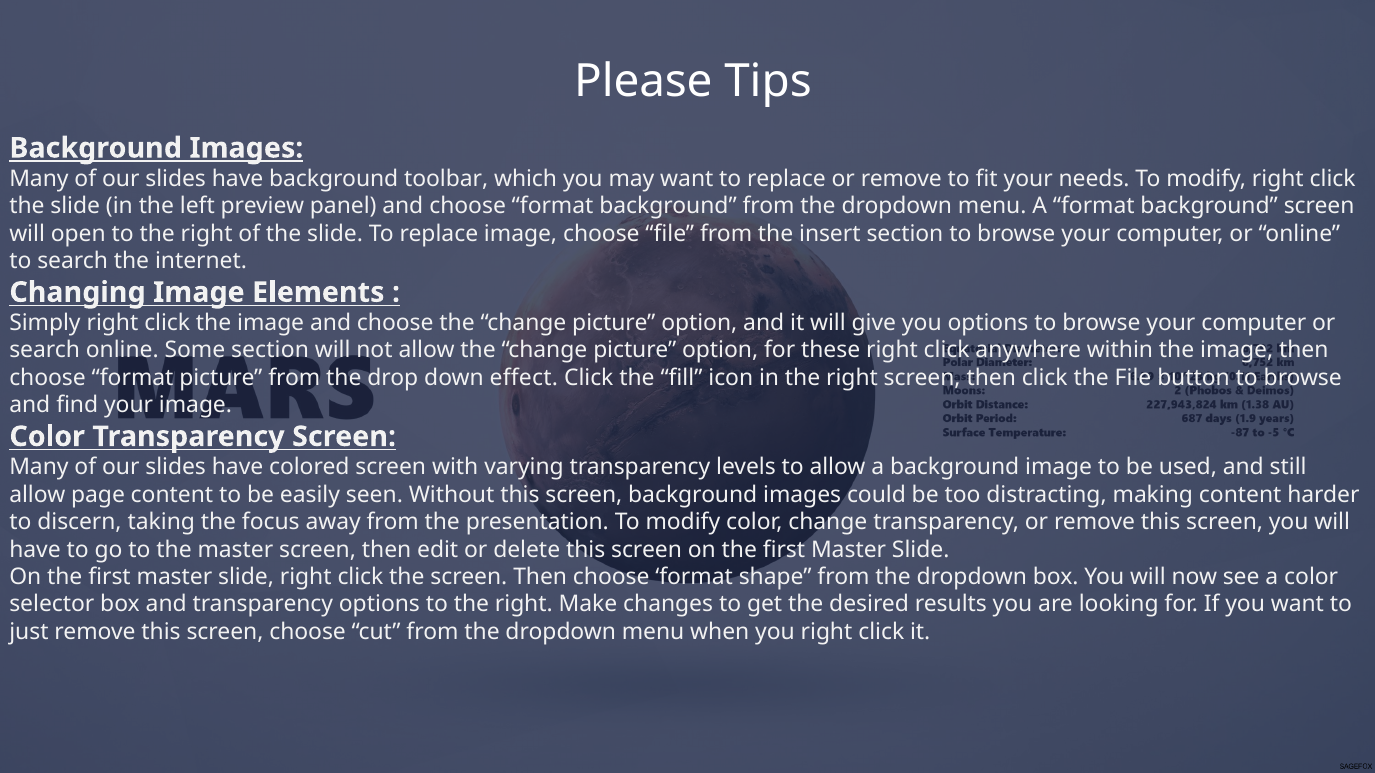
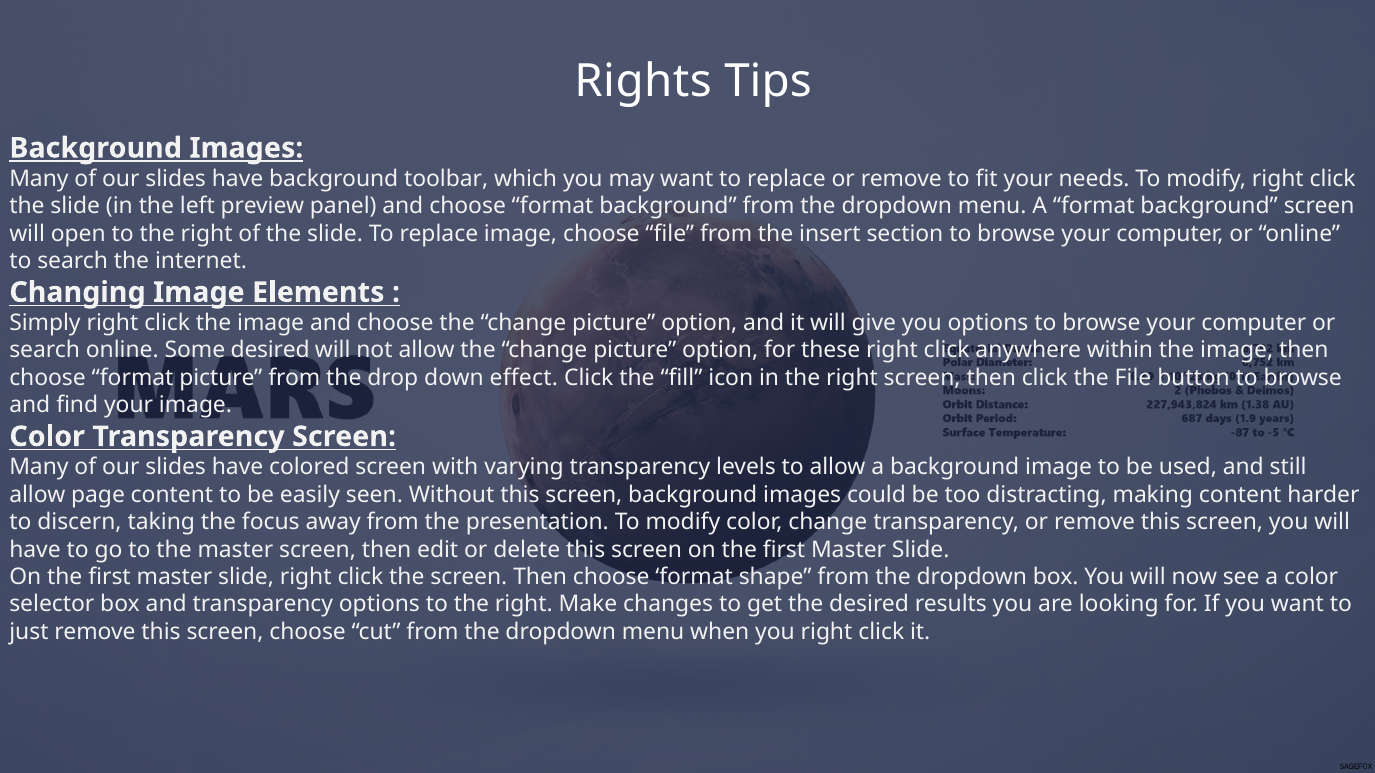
Please: Please -> Rights (643, 81)
Some section: section -> desired (270, 350)
